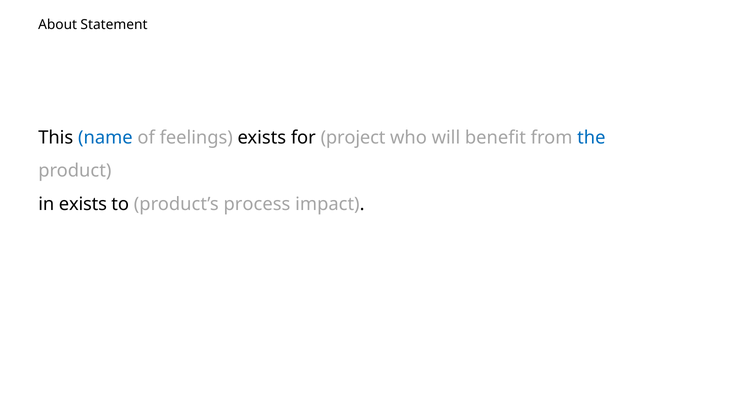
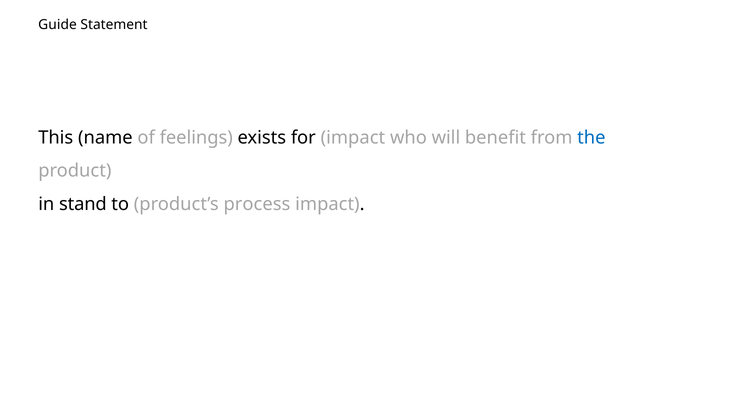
About: About -> Guide (58, 25)
name colour: blue -> black (105, 138)
for project: project -> impact (353, 138)
in exists: exists -> stand (83, 204)
